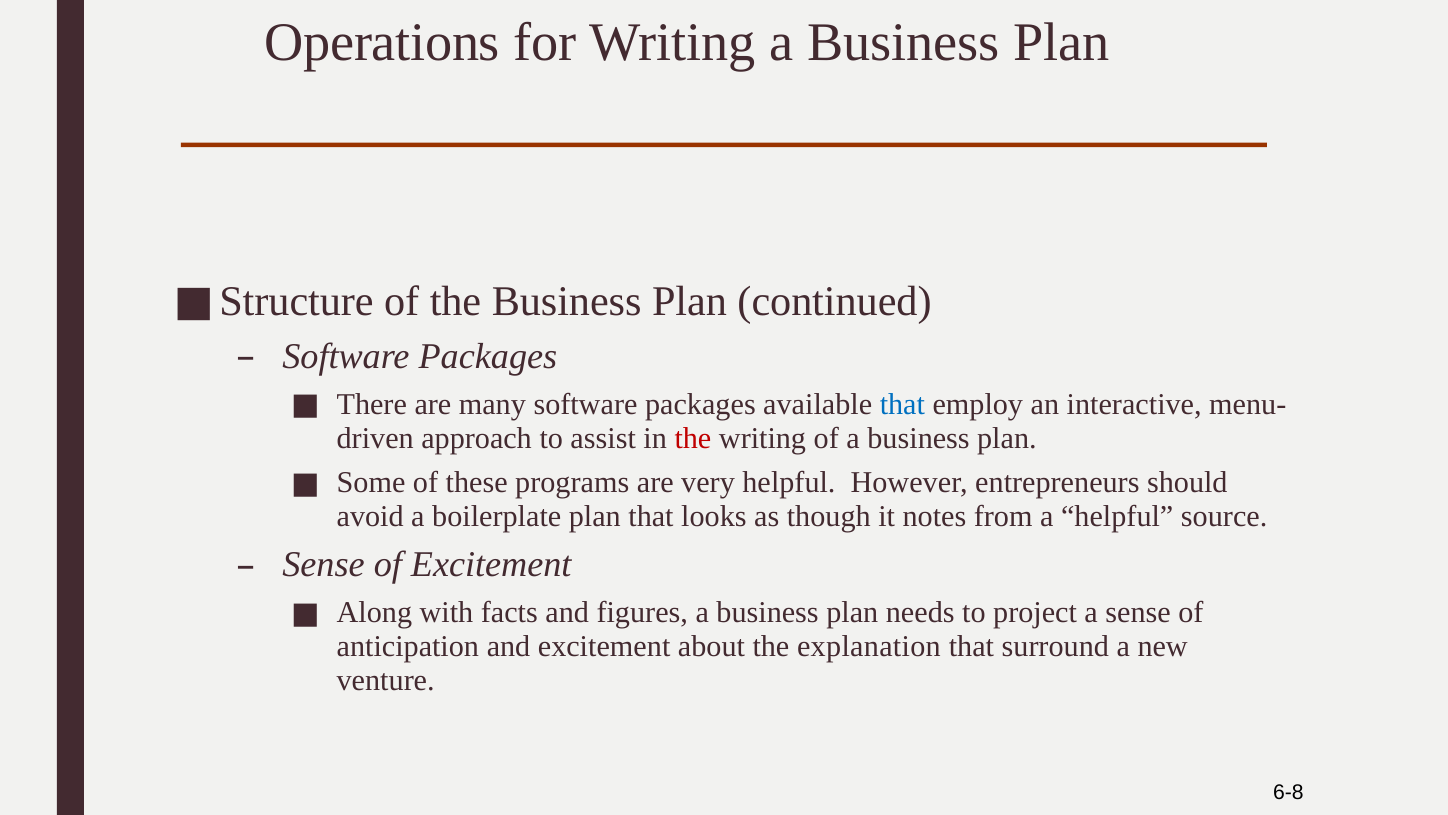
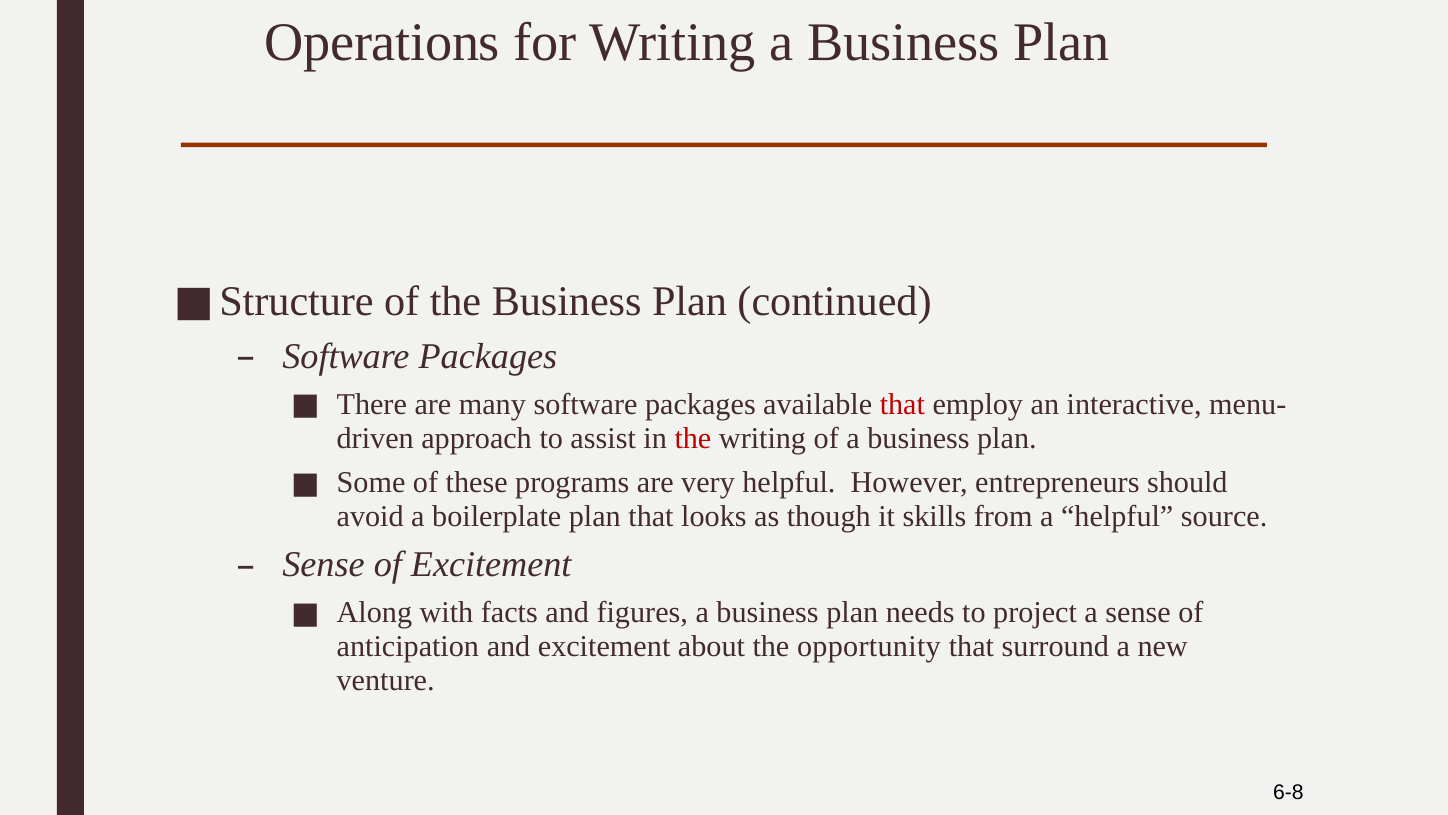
that colour: blue -> red (902, 404)
notes: notes -> skills (934, 516)
explanation: explanation -> opportunity (869, 647)
